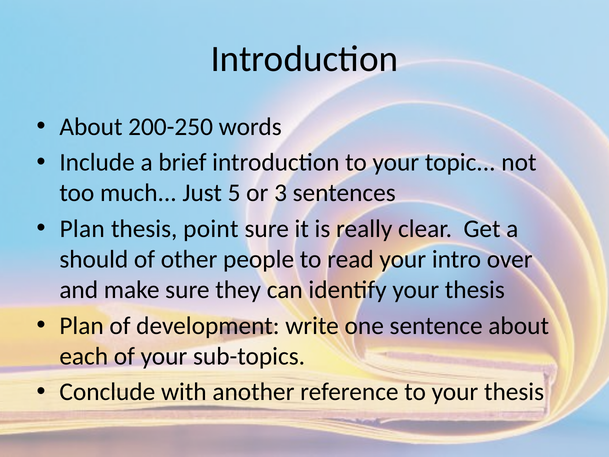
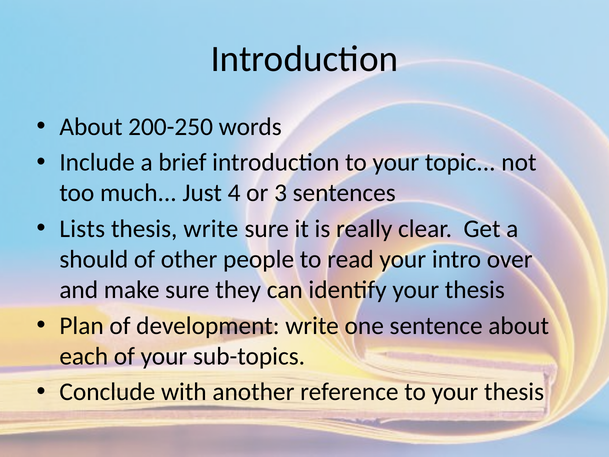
5: 5 -> 4 (234, 193)
Plan: Plan -> Lists (82, 229)
thesis point: point -> write (211, 229)
